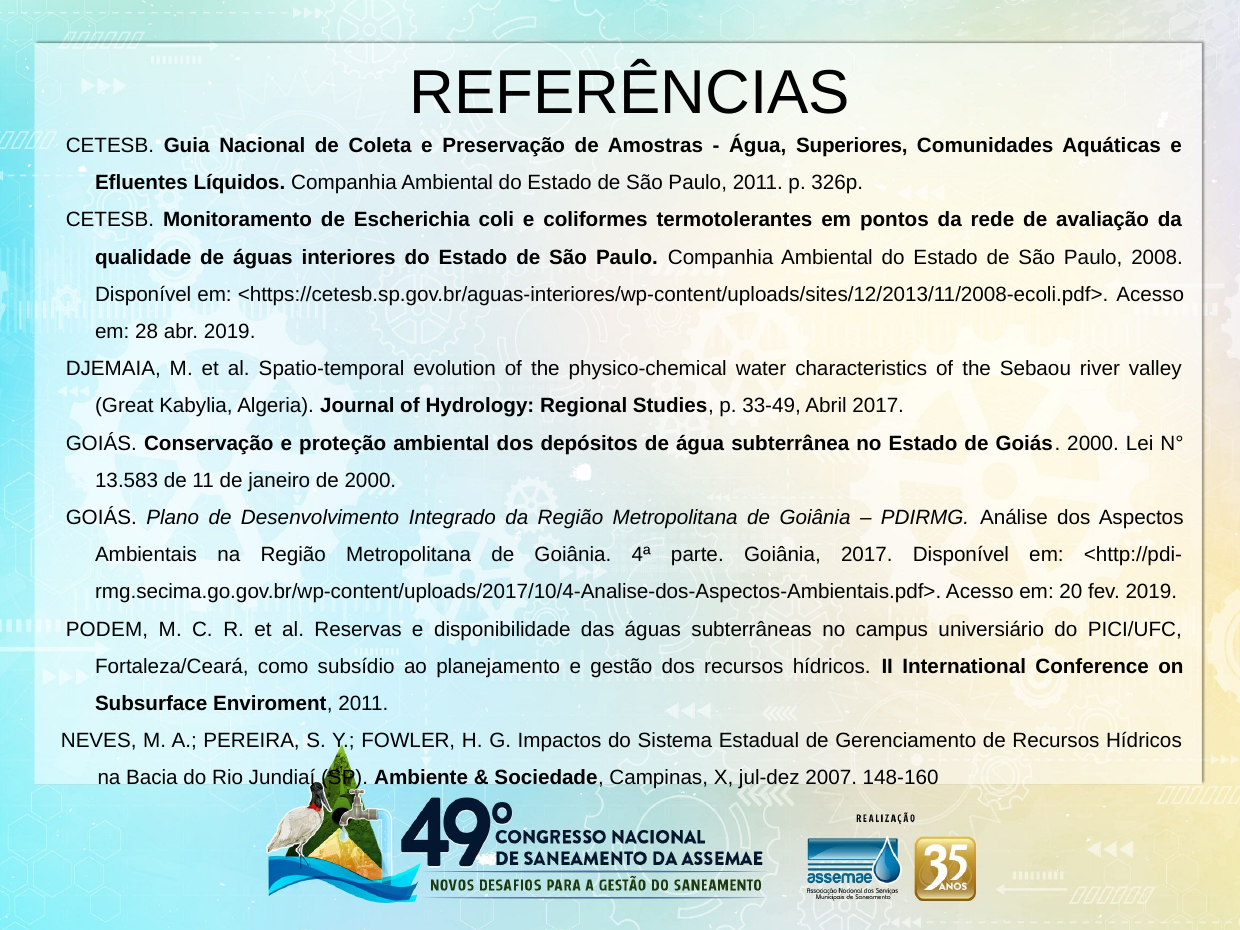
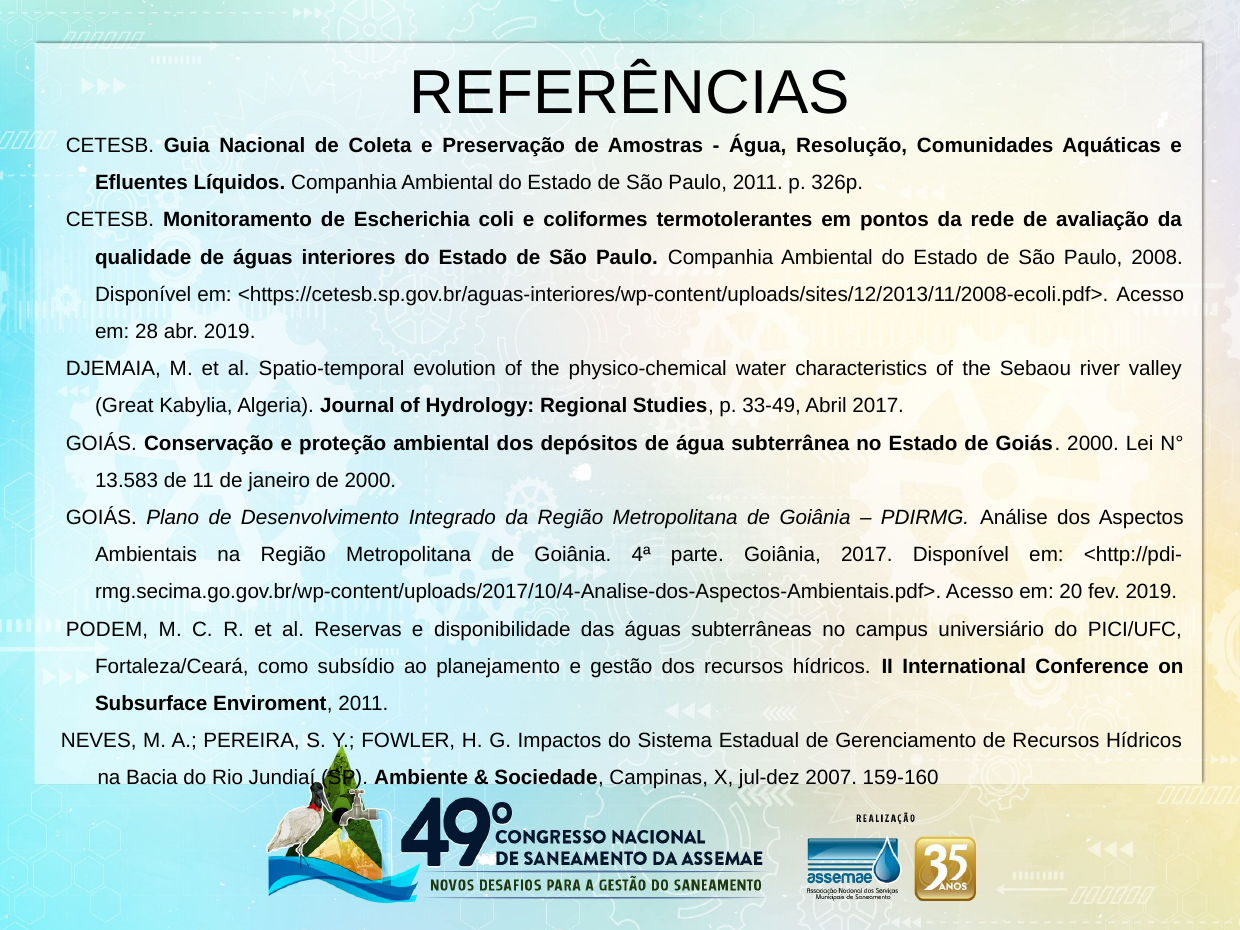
Superiores: Superiores -> Resolução (852, 146)
148-160: 148-160 -> 159-160 (901, 778)
